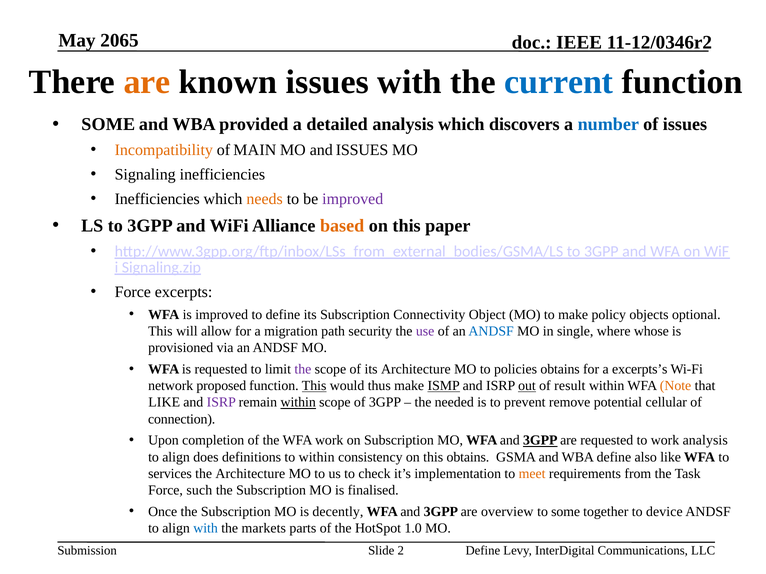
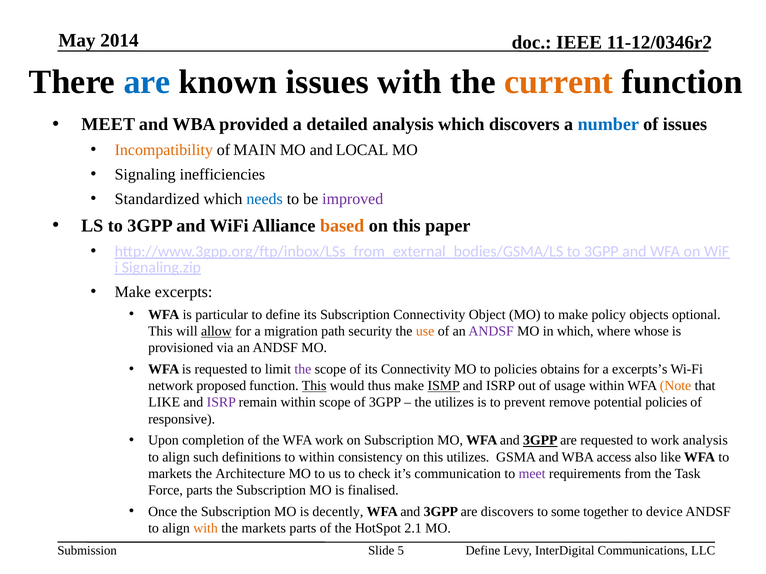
2065: 2065 -> 2014 (119, 41)
are colour: orange -> blue (147, 82)
current colour: blue -> orange (559, 82)
SOME: SOME -> MEET (108, 124)
and ISSUES: ISSUES -> LOCAL (362, 150)
Inefficiencies: Inefficiencies -> Standardized (157, 199)
needs colour: orange -> blue (265, 199)
Force: Force -> Make (133, 292)
is improved: improved -> particular (222, 315)
allow underline: none -> present (216, 332)
use colour: purple -> orange (425, 332)
ANDSF colour: blue -> purple (491, 332)
in single: single -> which (575, 332)
its Architecture: Architecture -> Connectivity (416, 370)
out underline: present -> none (527, 386)
result: result -> usage (570, 386)
within underline: present -> none (298, 403)
the needed: needed -> utilizes (454, 403)
potential cellular: cellular -> policies (666, 403)
connection: connection -> responsive (182, 419)
does: does -> such (206, 457)
this obtains: obtains -> utilizes (468, 457)
WBA define: define -> access (614, 457)
services: services -> markets (170, 474)
implementation: implementation -> communication (458, 474)
meet colour: orange -> purple (532, 474)
Force such: such -> parts (199, 491)
are overview: overview -> discovers (507, 512)
with colour: blue -> orange (206, 529)
1.0: 1.0 -> 2.1 (413, 529)
2: 2 -> 5 (401, 551)
